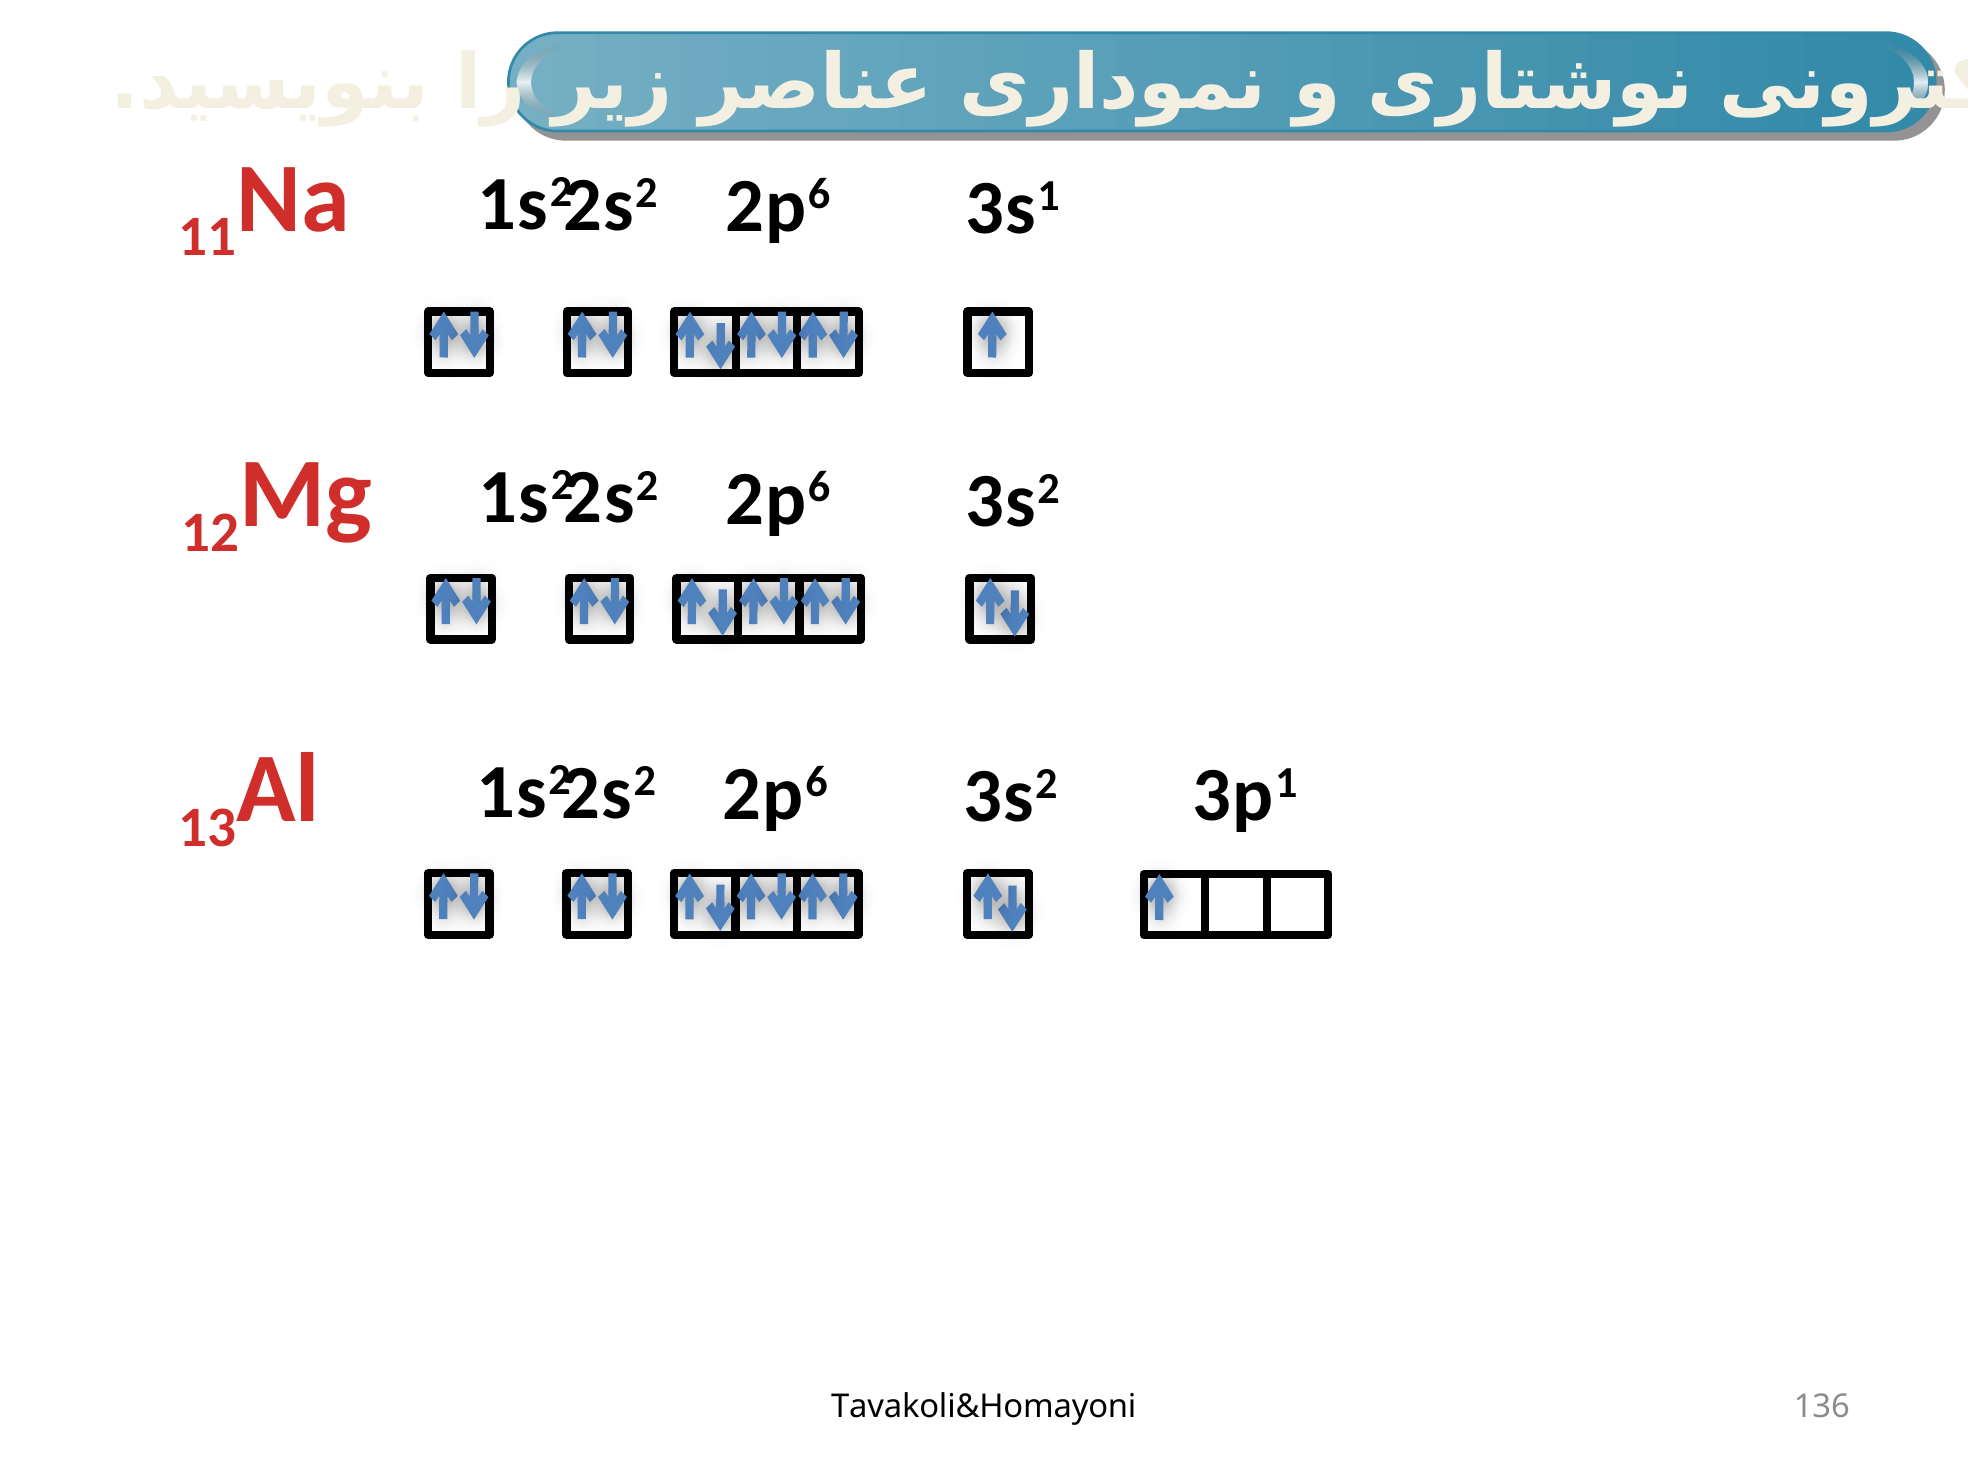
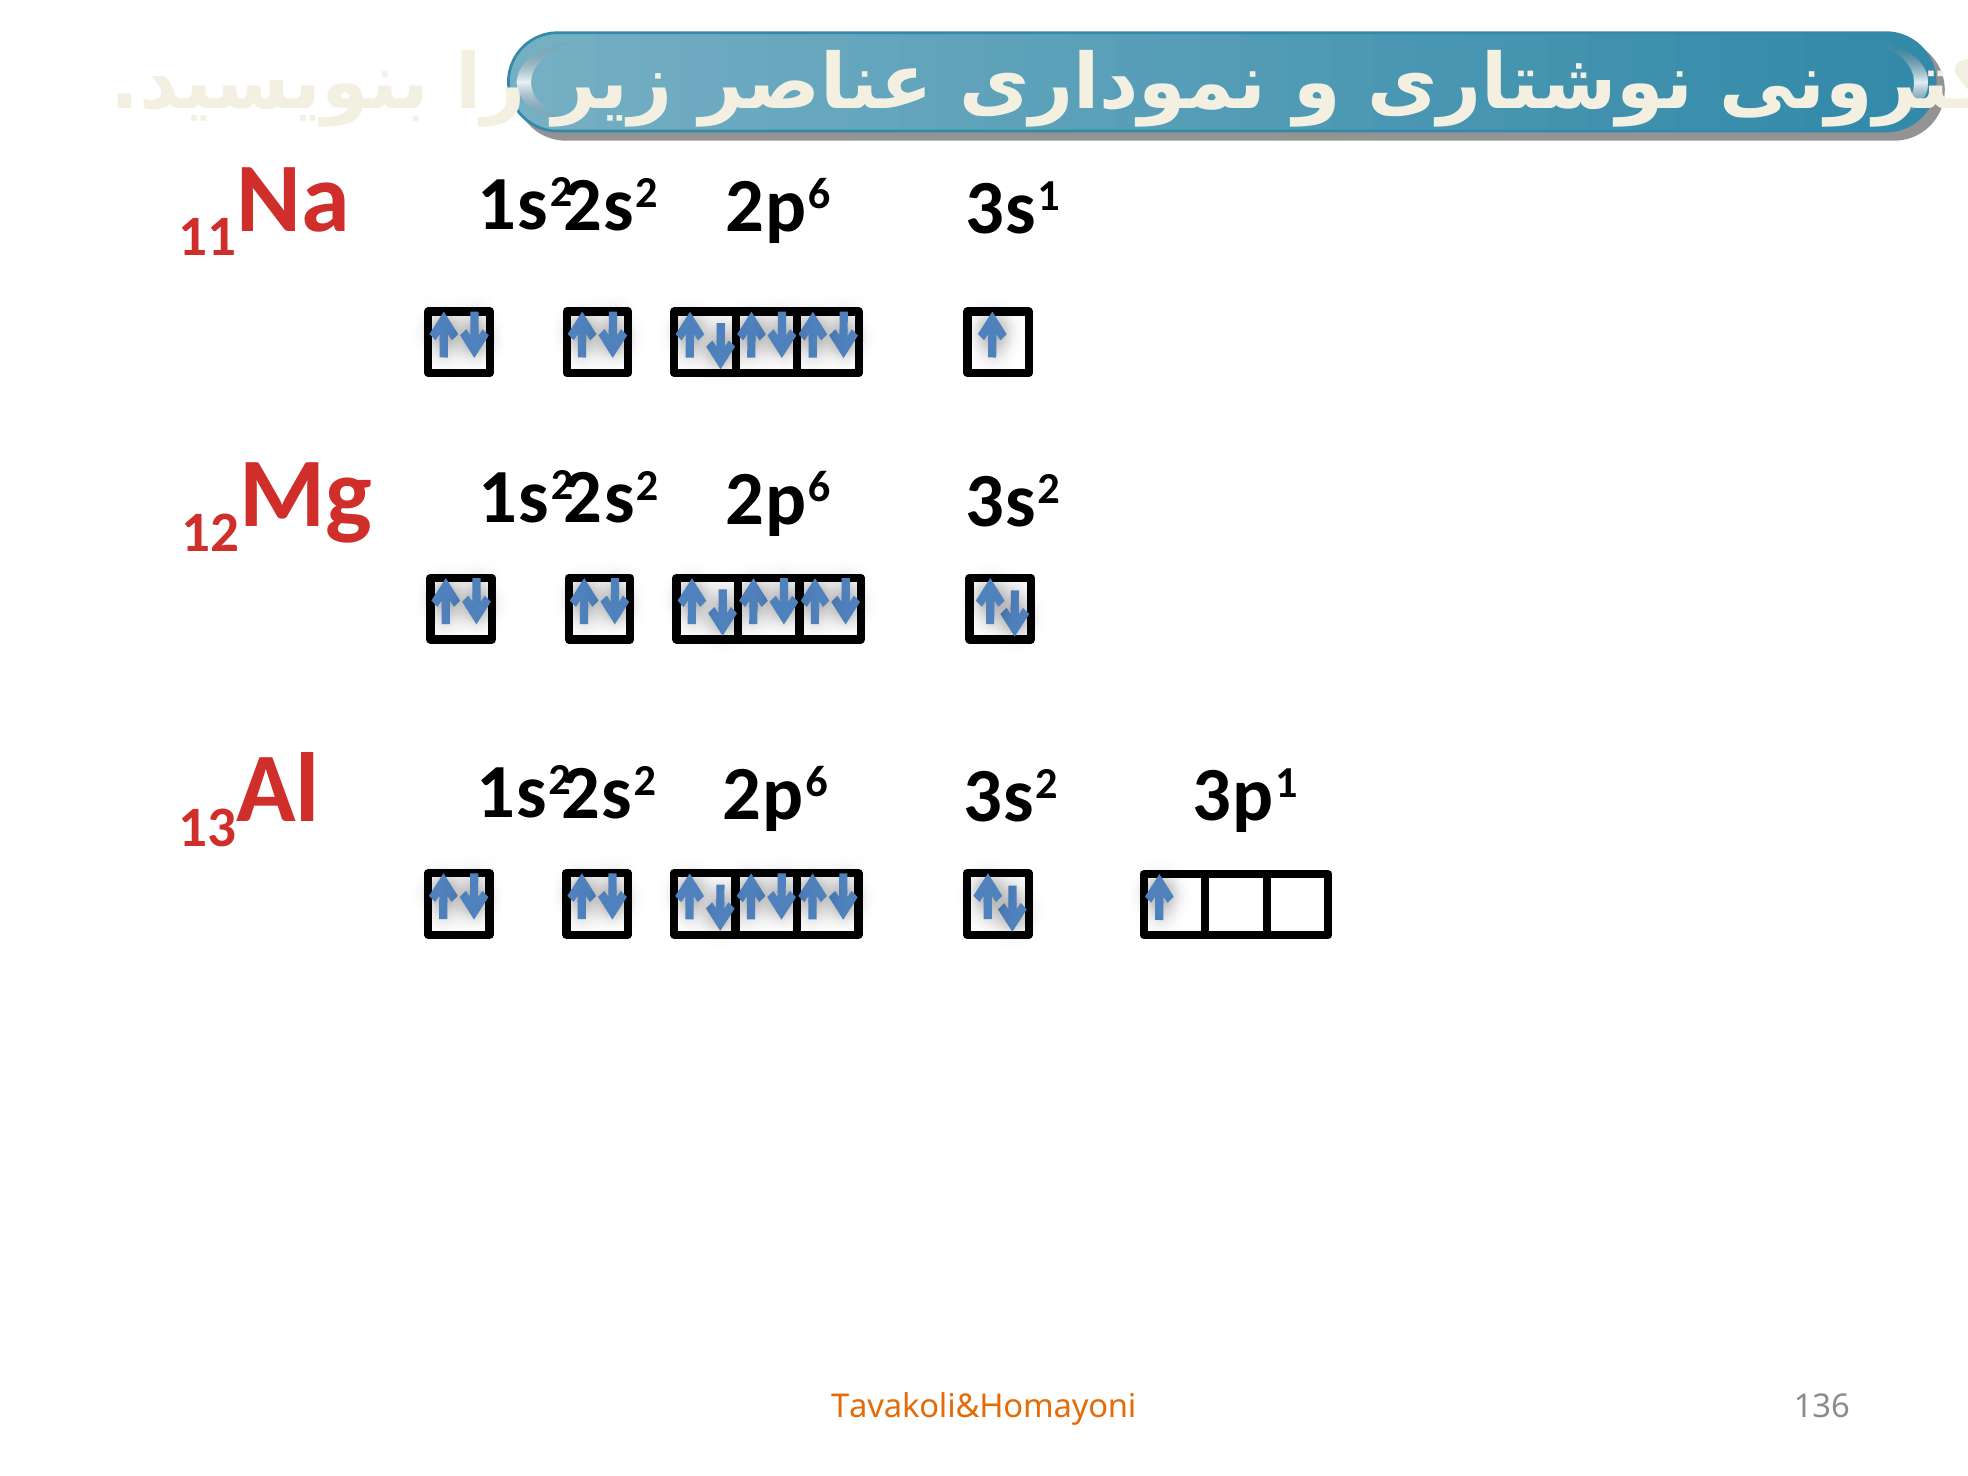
Tavakoli&Homayoni colour: black -> orange (984, 1407)
